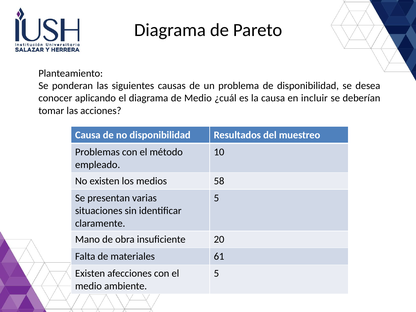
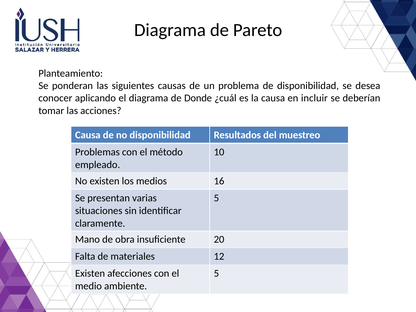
de Medio: Medio -> Donde (198, 98)
58: 58 -> 16 (219, 181)
61: 61 -> 12 (219, 256)
